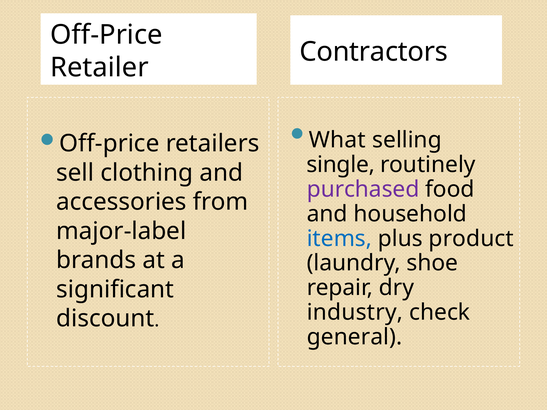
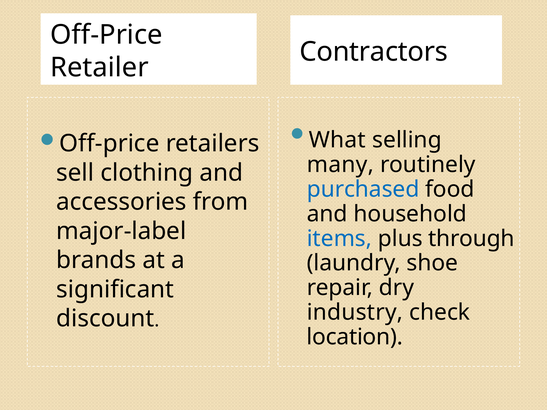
single: single -> many (340, 165)
purchased colour: purple -> blue (363, 189)
product: product -> through (471, 239)
general: general -> location (355, 337)
